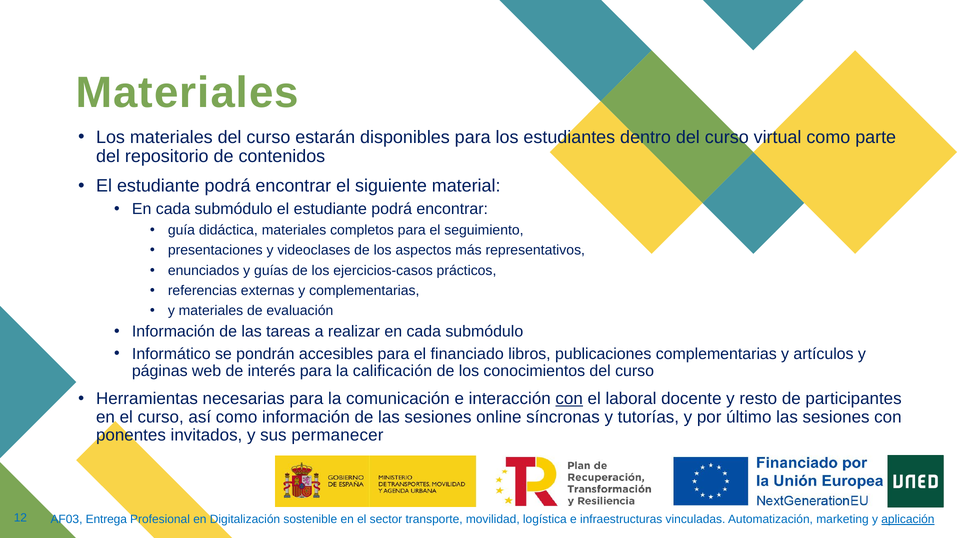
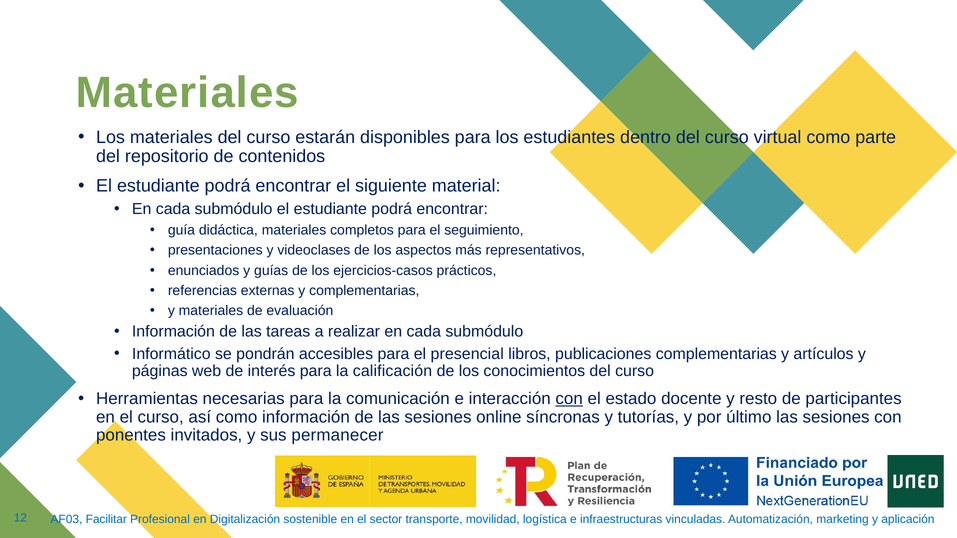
financiado: financiado -> presencial (467, 354)
laboral: laboral -> estado (631, 399)
Entrega: Entrega -> Facilitar (106, 520)
aplicación underline: present -> none (908, 520)
